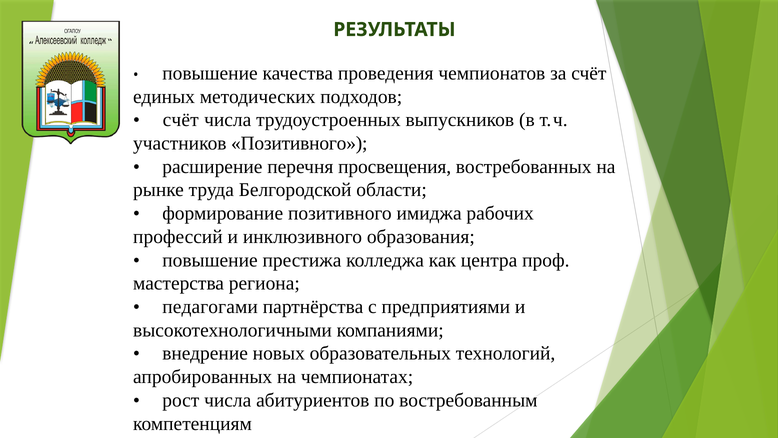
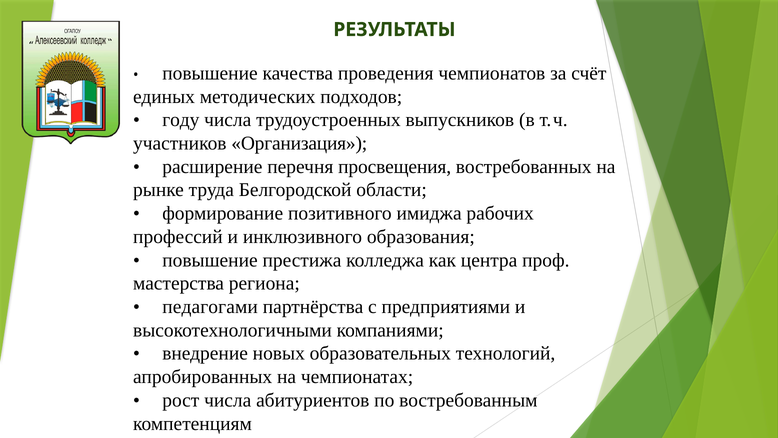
счёт: счёт -> году (181, 120)
участников Позитивного: Позитивного -> Организация (299, 143)
